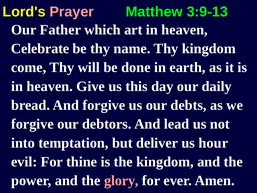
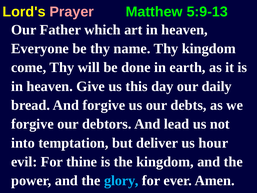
3:9-13: 3:9-13 -> 5:9-13 (207, 12)
Celebrate: Celebrate -> Everyone (40, 48)
glory colour: pink -> light blue (121, 180)
